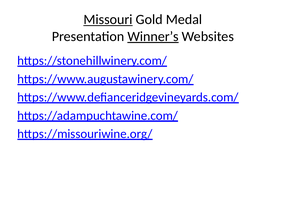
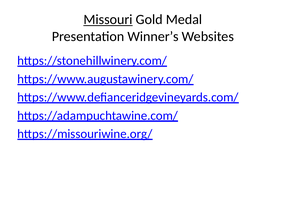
Winner’s underline: present -> none (153, 36)
